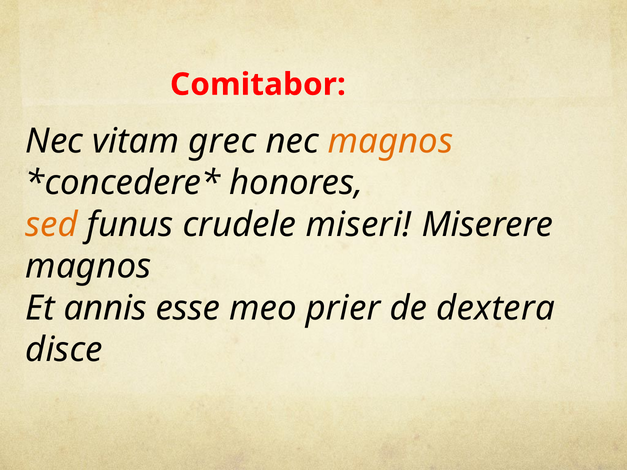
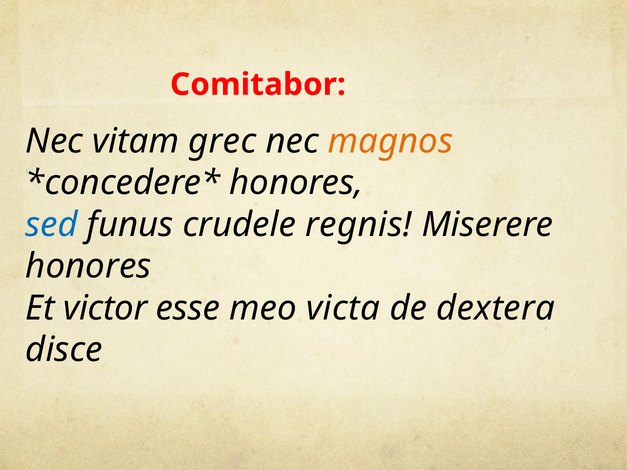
sed colour: orange -> blue (52, 225)
miseri: miseri -> regnis (359, 225)
magnos: magnos -> honores (88, 266)
annis: annis -> victor (105, 308)
prier: prier -> victa (343, 308)
